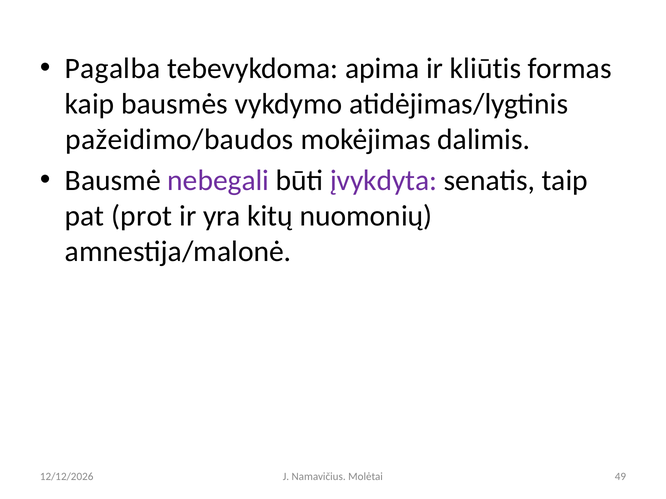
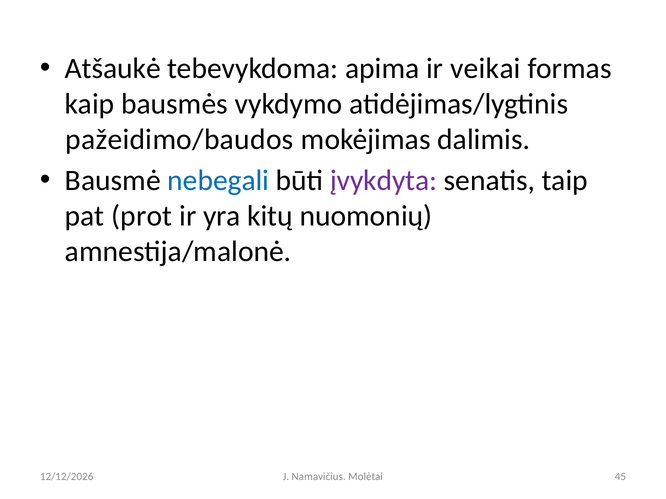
Pagalba: Pagalba -> Atšaukė (113, 68)
kliūtis: kliūtis -> veikai (485, 68)
nebegali colour: purple -> blue (218, 181)
49: 49 -> 45 (620, 477)
